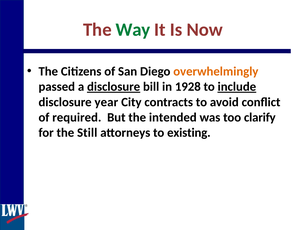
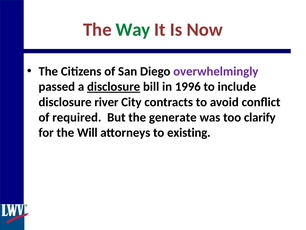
overwhelmingly colour: orange -> purple (216, 71)
1928: 1928 -> 1996 (188, 87)
include underline: present -> none (237, 87)
year: year -> river (106, 102)
intended: intended -> generate (173, 117)
Still: Still -> Will (87, 132)
